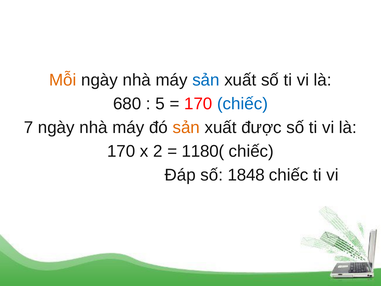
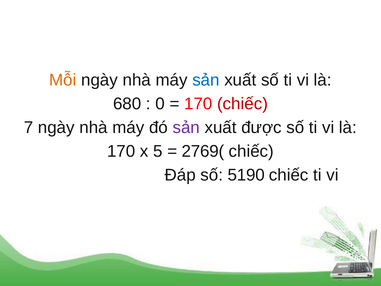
5: 5 -> 0 (160, 104)
chiếc colour: blue -> red (242, 104)
sản colour: orange -> purple (186, 127)
2: 2 -> 5 (158, 151)
1180(: 1180( -> 2769( (203, 151)
1848: 1848 -> 5190 (246, 175)
